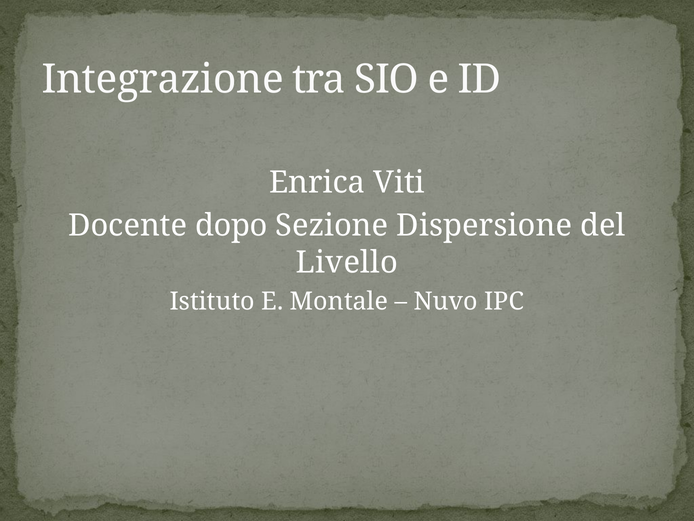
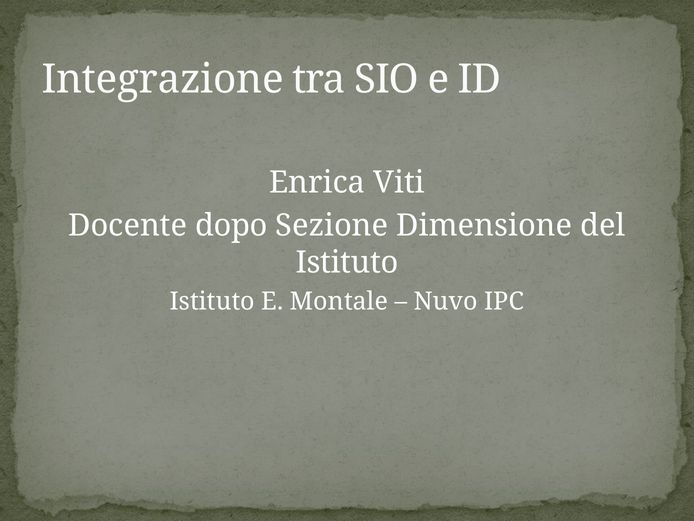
Dispersione: Dispersione -> Dimensione (484, 225)
Livello: Livello -> Istituto (347, 262)
